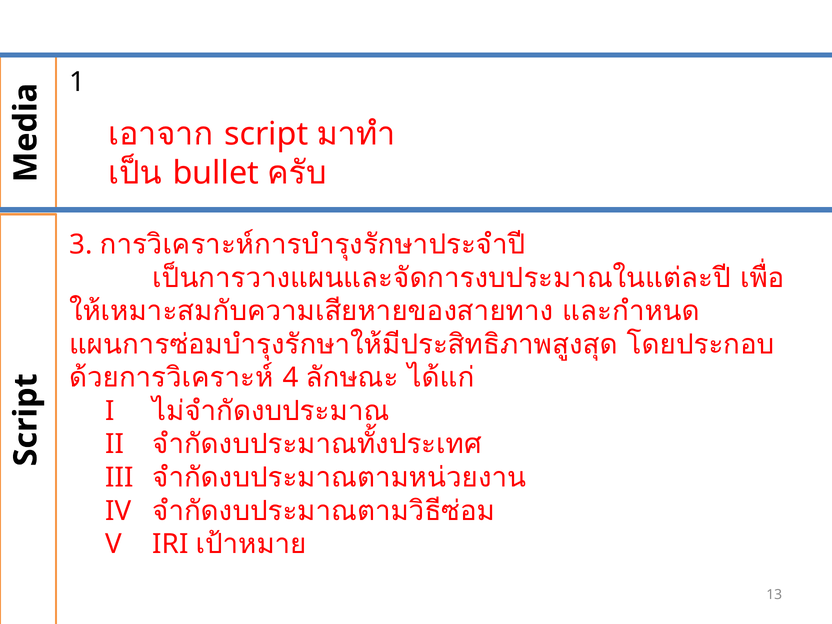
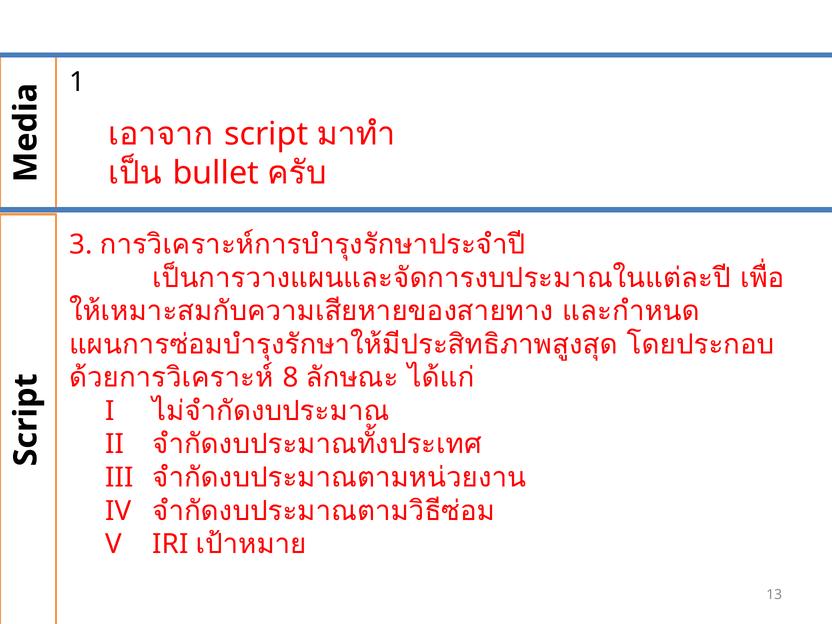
4: 4 -> 8 (291, 378)
